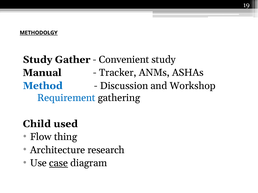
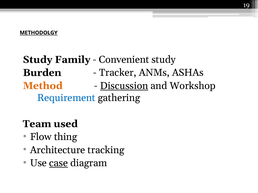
Gather: Gather -> Family (73, 60)
Manual: Manual -> Burden (42, 73)
Method colour: blue -> orange (43, 86)
Discussion underline: none -> present (124, 86)
Child: Child -> Team (37, 124)
research: research -> tracking (106, 150)
